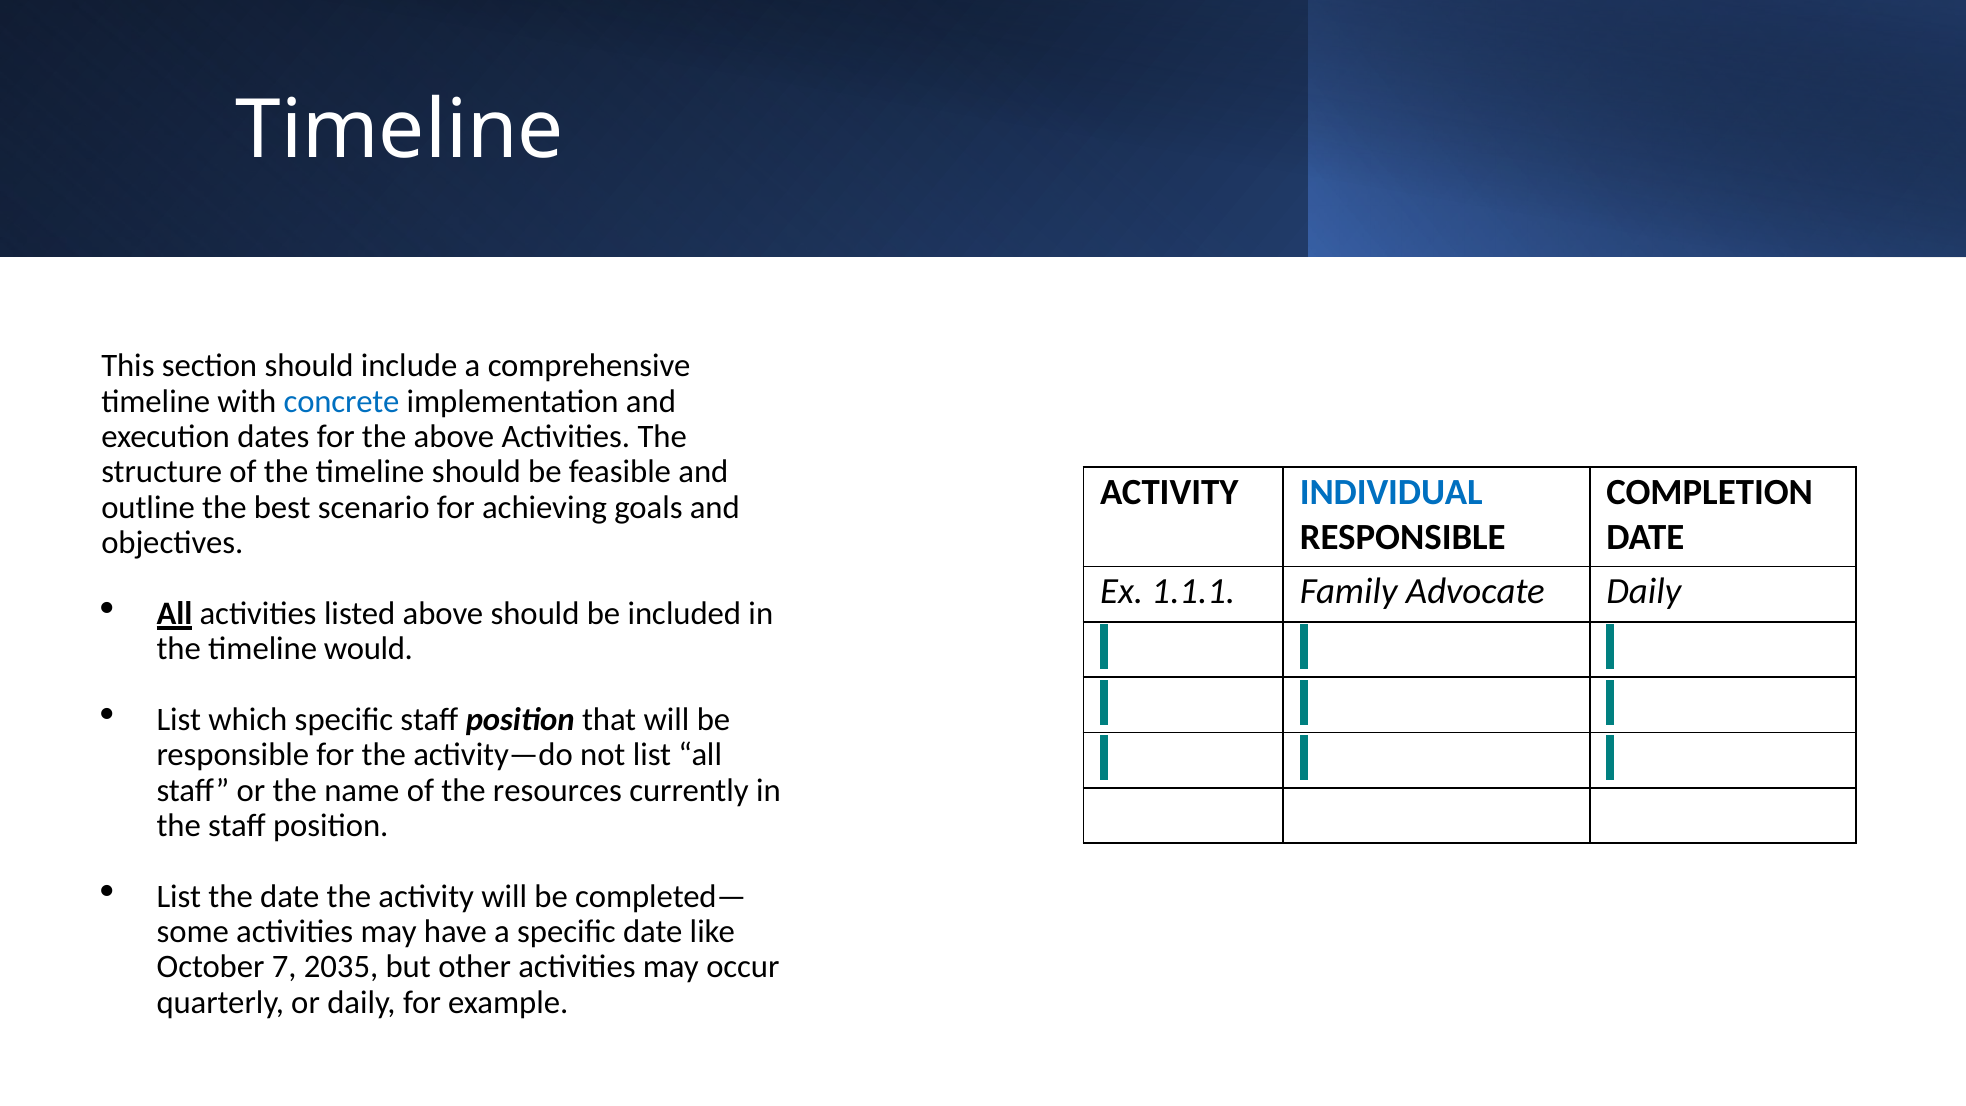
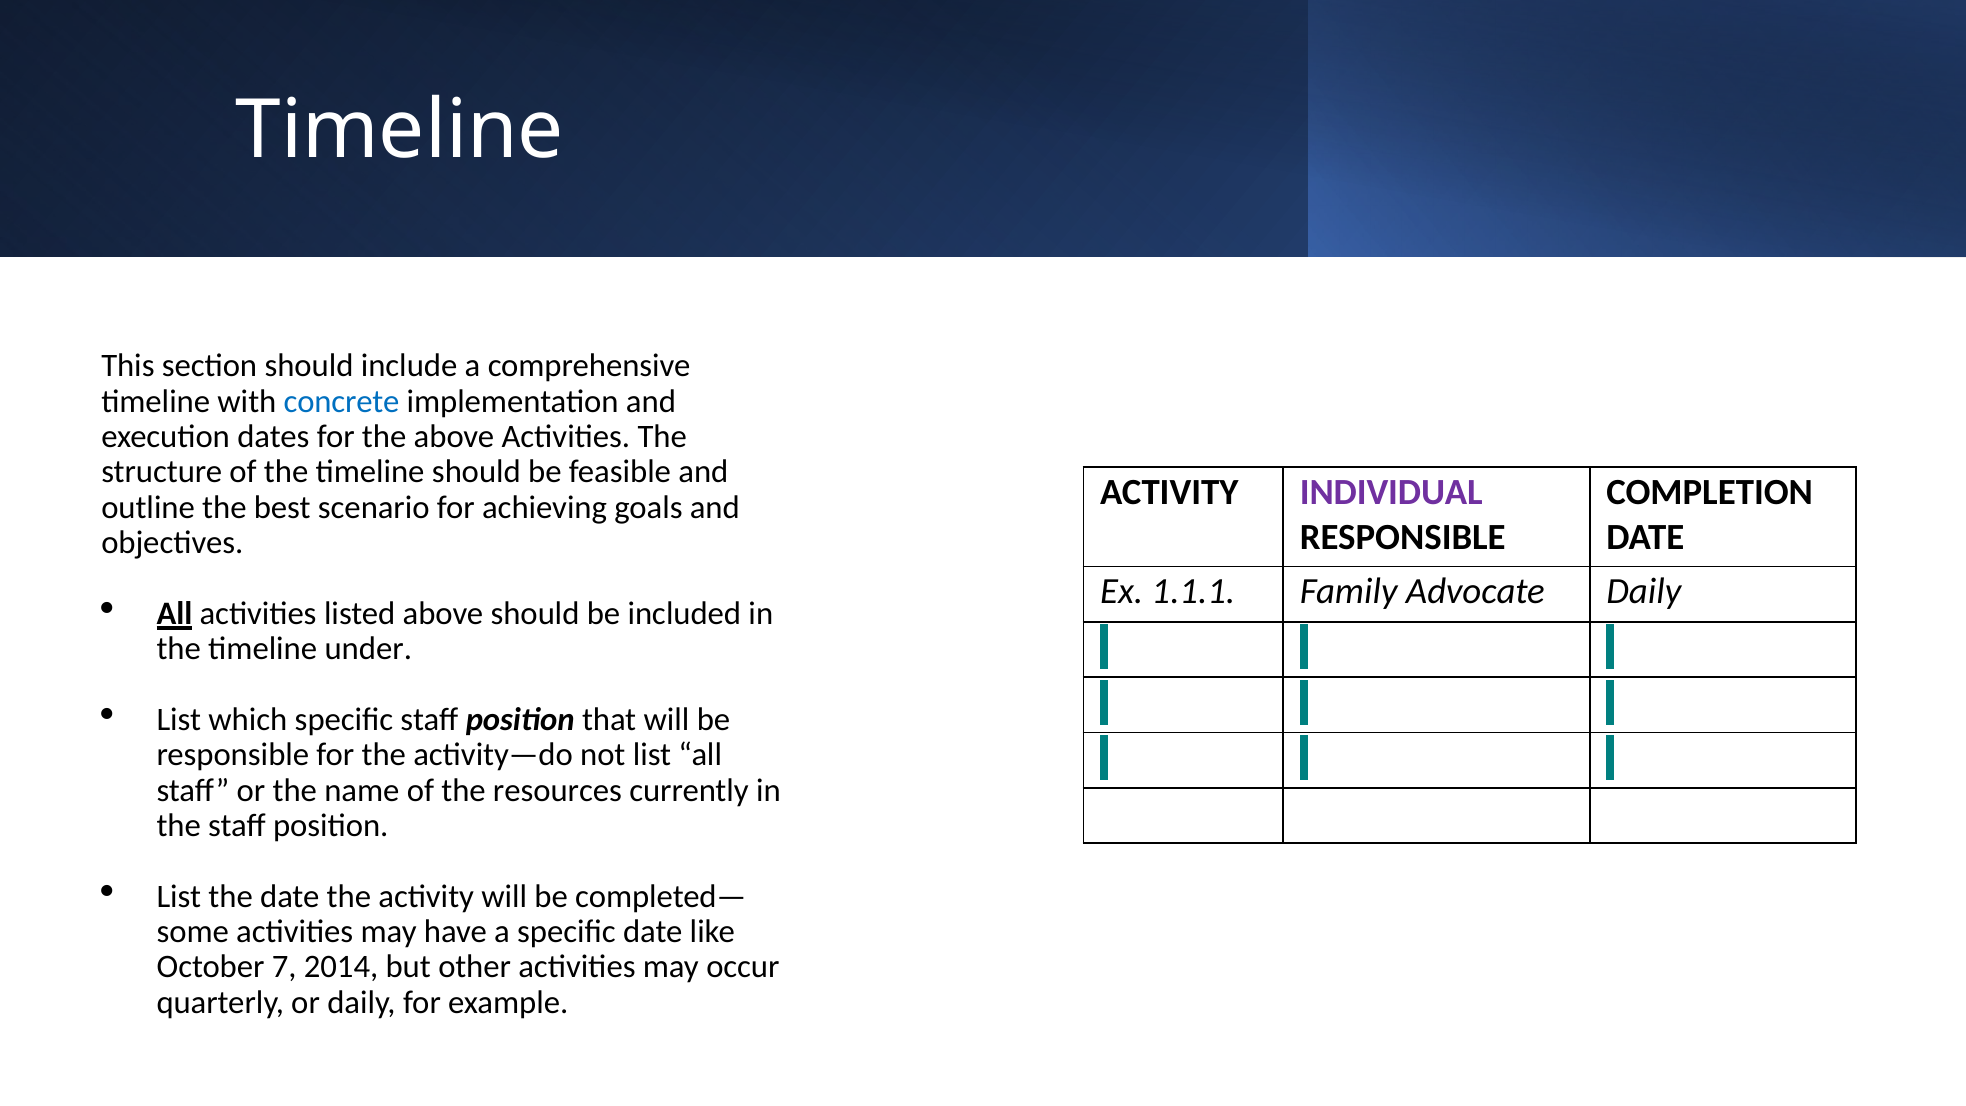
INDIVIDUAL colour: blue -> purple (1391, 492)
would: would -> under (368, 649)
2035: 2035 -> 2014 (341, 967)
